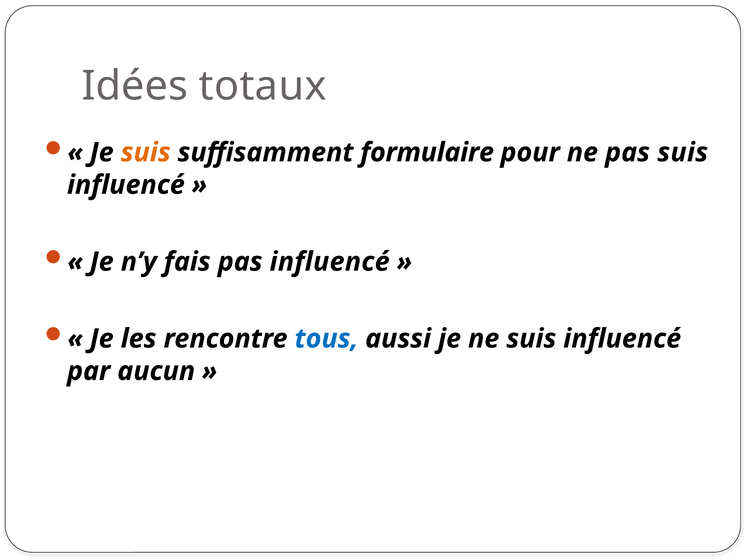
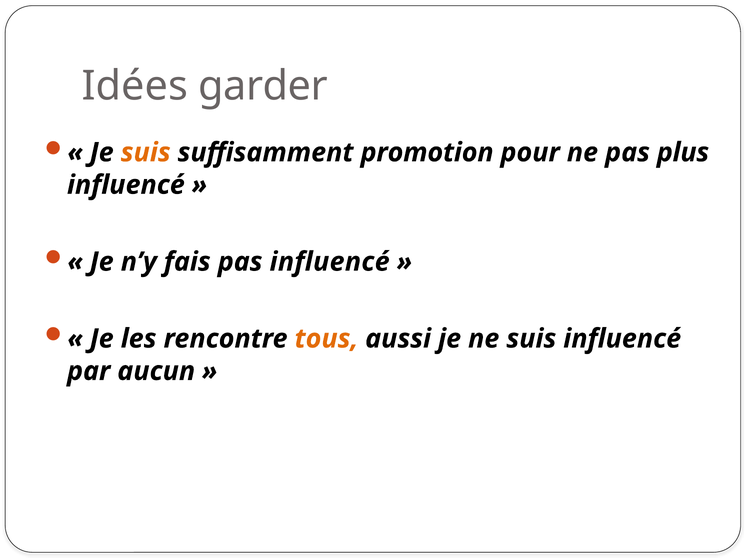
totaux: totaux -> garder (263, 86)
formulaire: formulaire -> promotion (427, 152)
pas suis: suis -> plus (683, 152)
tous colour: blue -> orange (326, 338)
